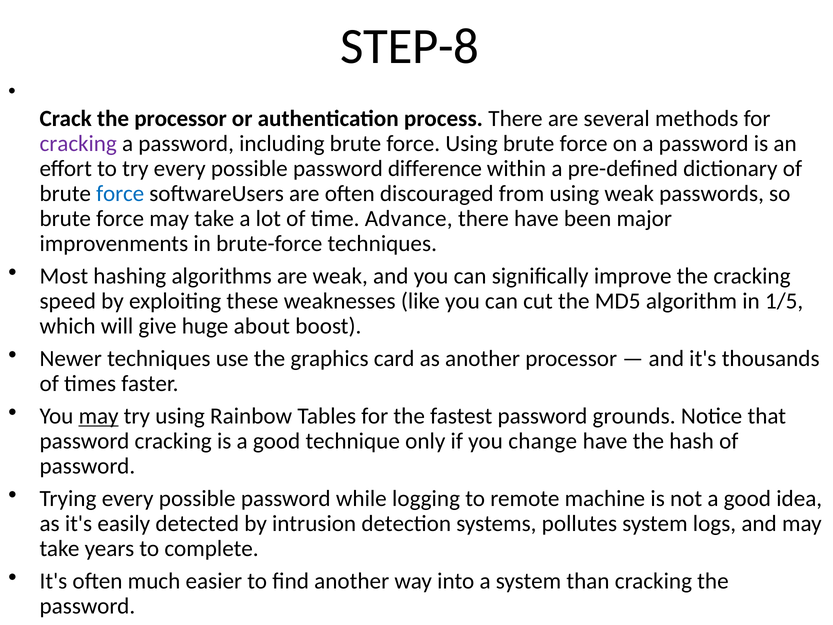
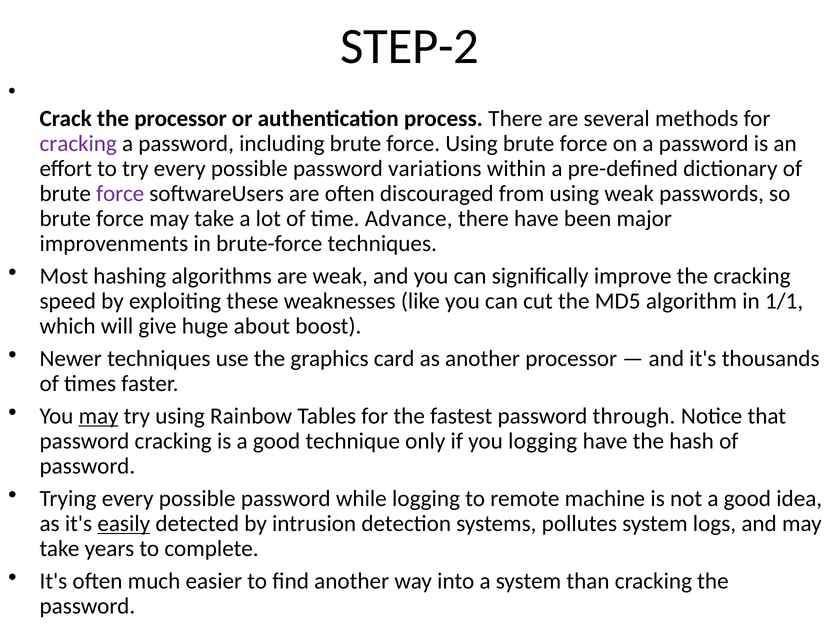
STEP-8: STEP-8 -> STEP-2 (410, 47)
difference: difference -> variations (435, 169)
force colour: blue -> purple (120, 193)
1/5: 1/5 -> 1/1 (784, 301)
grounds: grounds -> through (634, 416)
you change: change -> logging (543, 441)
easily underline: none -> present (124, 523)
